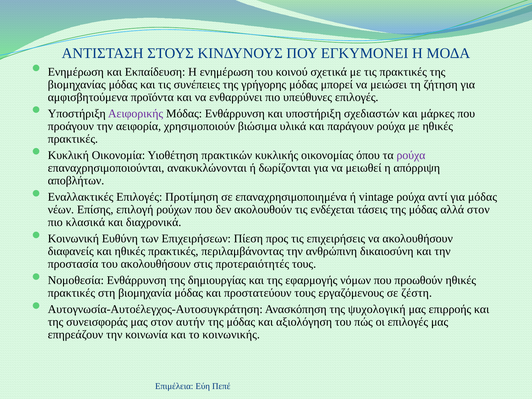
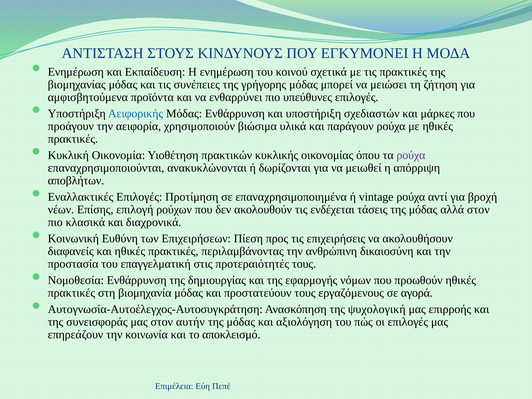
Αειφορικής colour: purple -> blue (136, 113)
για μόδας: μόδας -> βροχή (483, 197)
του ακολουθήσουν: ακολουθήσουν -> επαγγελματική (156, 264)
ζέστη: ζέστη -> αγορά (417, 293)
κοινωνικής: κοινωνικής -> αποκλεισμό (231, 335)
